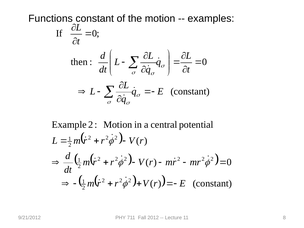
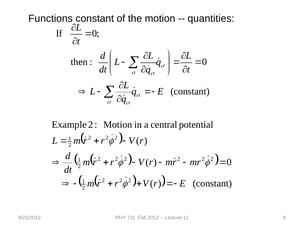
examples: examples -> quantities (211, 18)
